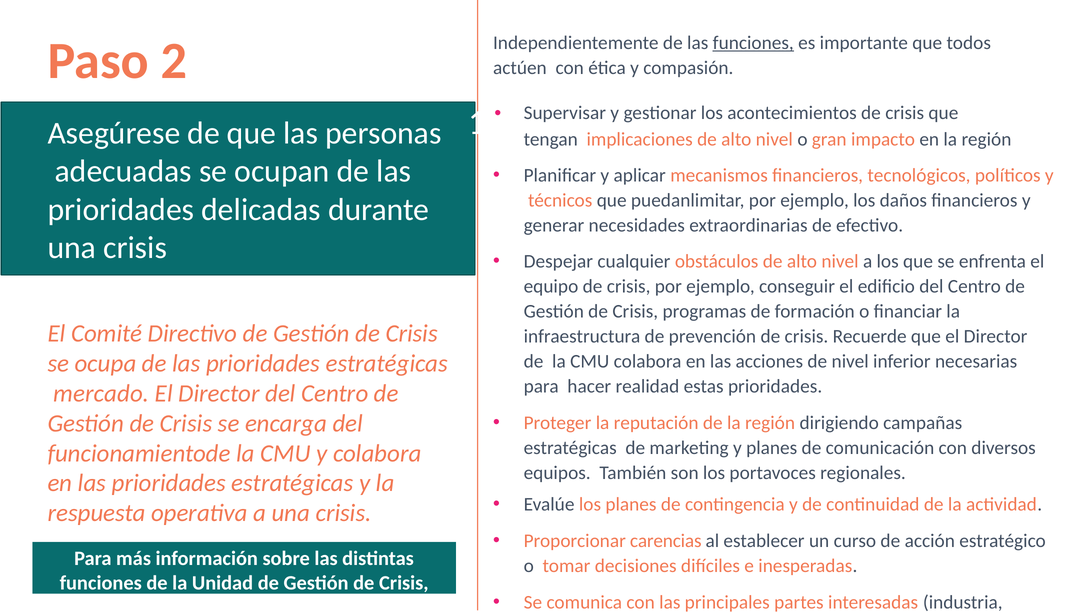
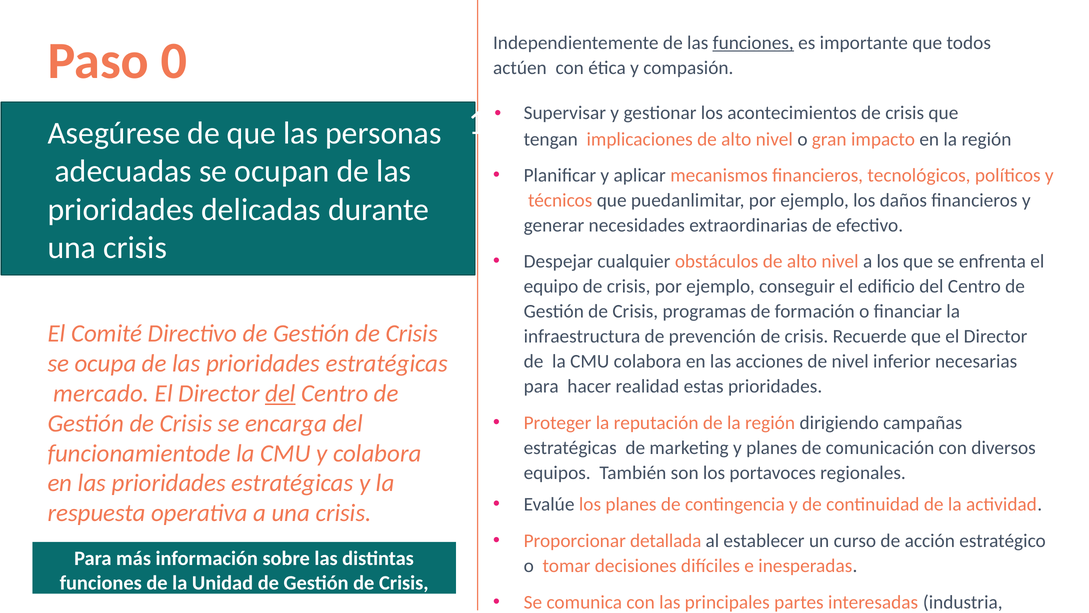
Paso 2: 2 -> 0 (174, 61)
del underline: none -> present (280, 393)
carencias: carencias -> detallada (666, 541)
